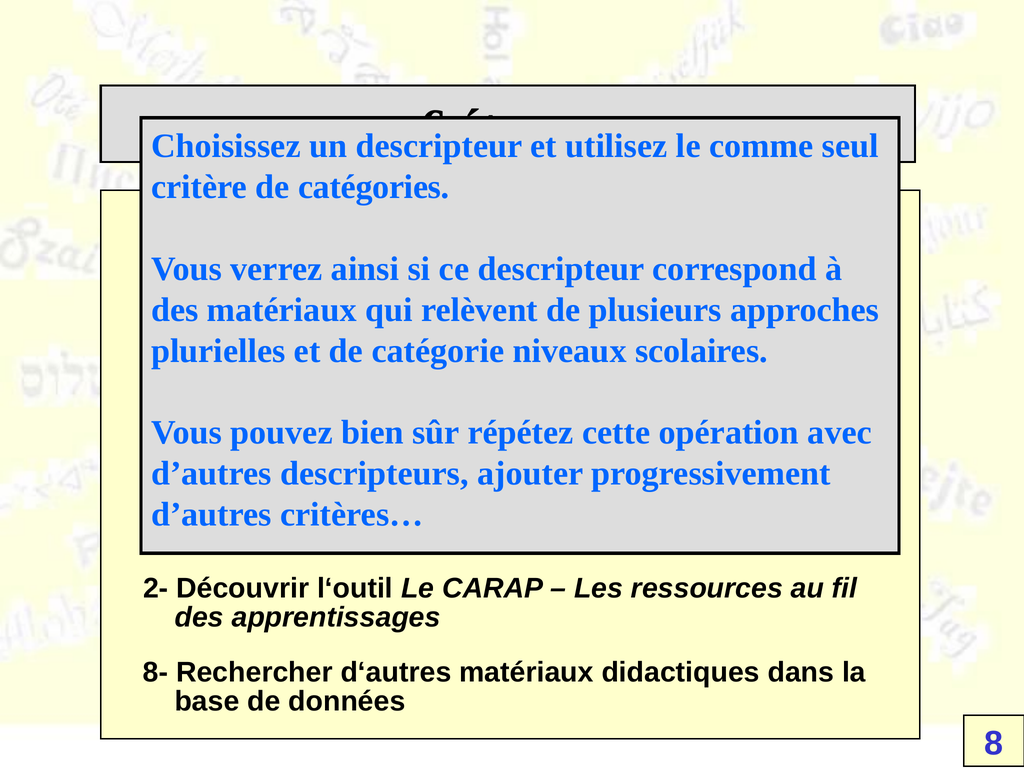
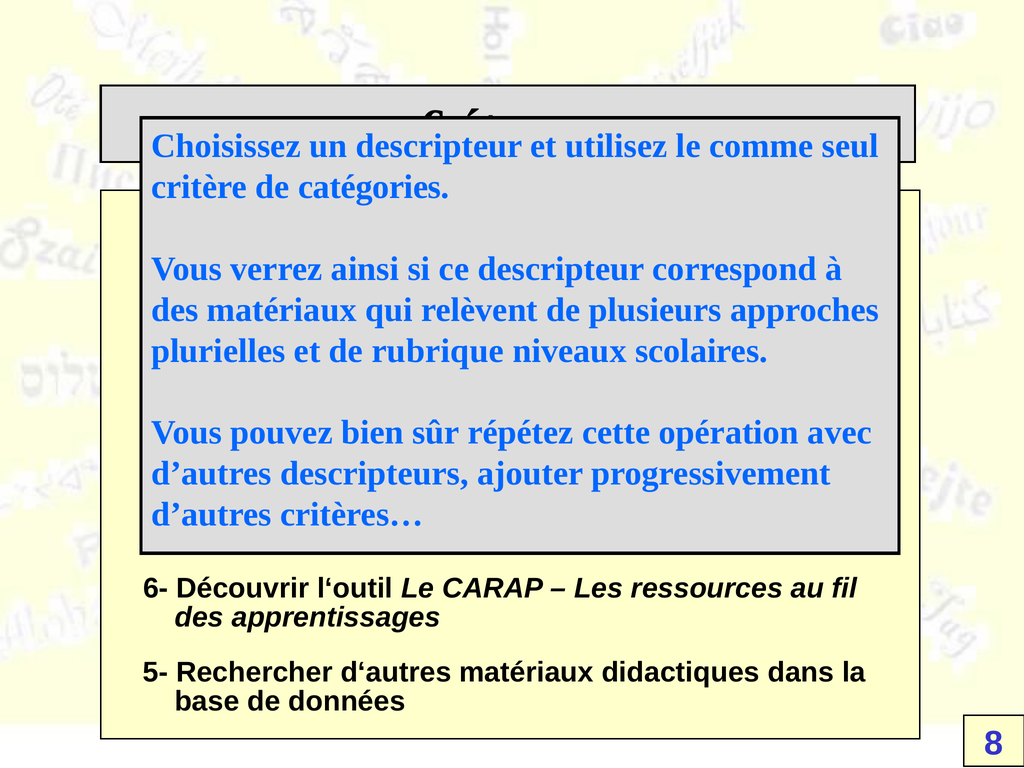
catégorie: catégorie -> rubrique (438, 351)
2-: 2- -> 6- (156, 589)
8-: 8- -> 5- (156, 673)
